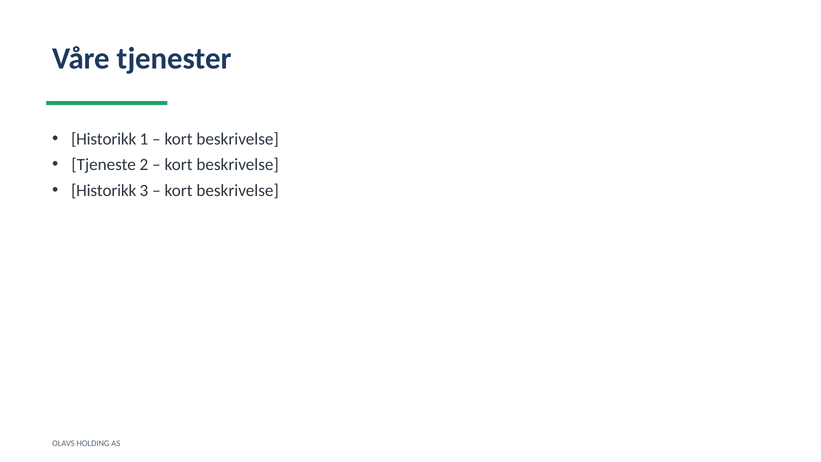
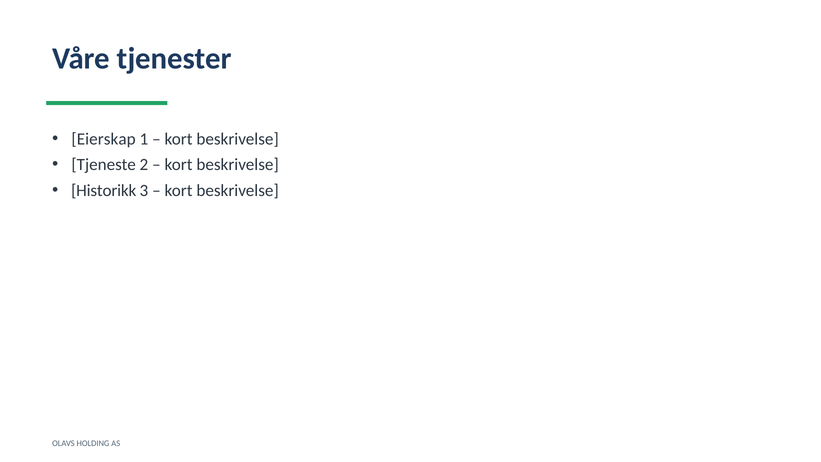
Historikk: Historikk -> Eierskap (104, 139)
